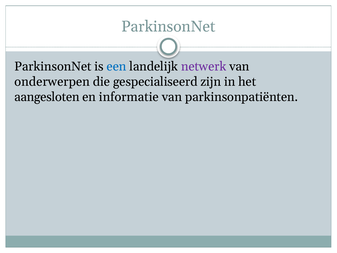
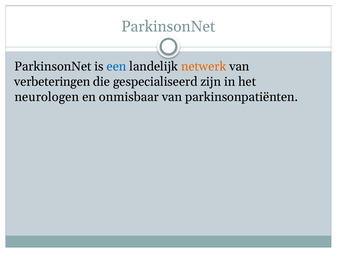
netwerk colour: purple -> orange (204, 66)
onderwerpen: onderwerpen -> verbeteringen (52, 82)
aangesloten: aangesloten -> neurologen (47, 97)
informatie: informatie -> onmisbaar (129, 97)
